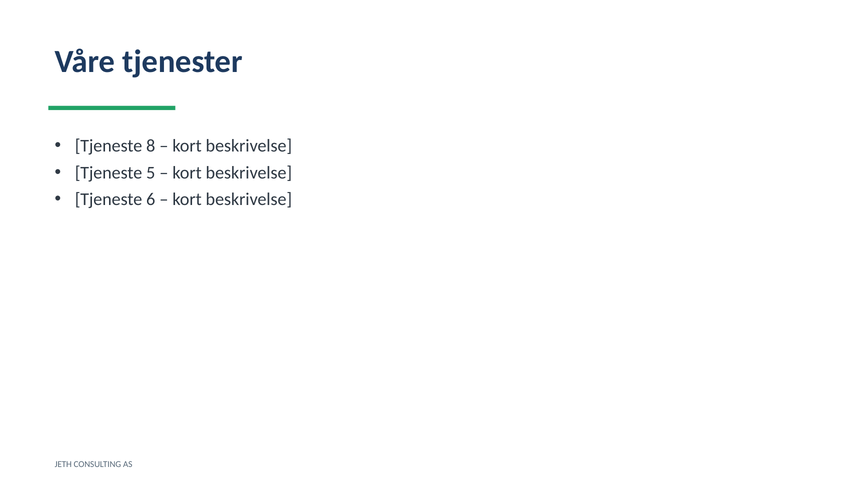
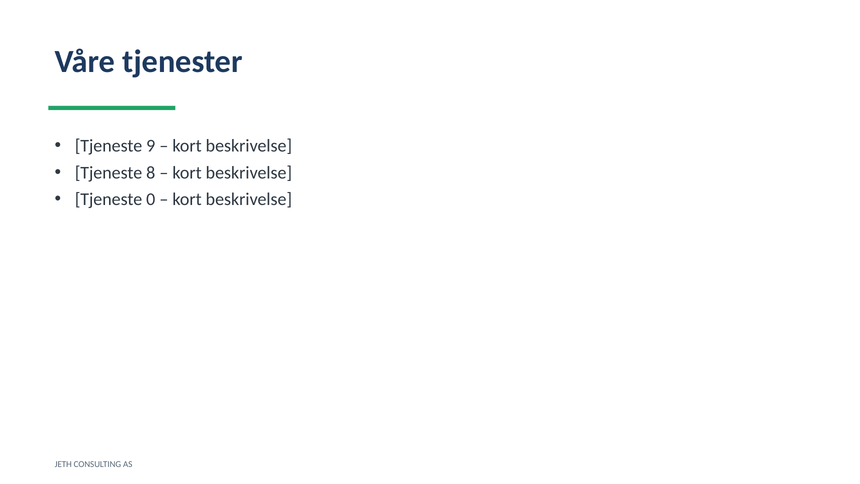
8: 8 -> 9 (151, 146)
5: 5 -> 8 (151, 173)
6: 6 -> 0 (151, 199)
